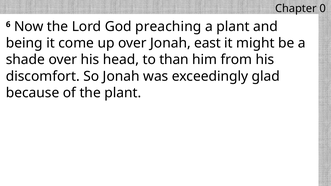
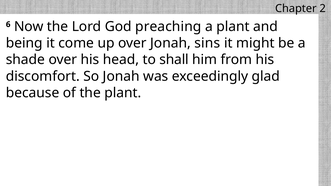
0: 0 -> 2 (323, 9)
east: east -> sins (207, 43)
than: than -> shall (174, 60)
